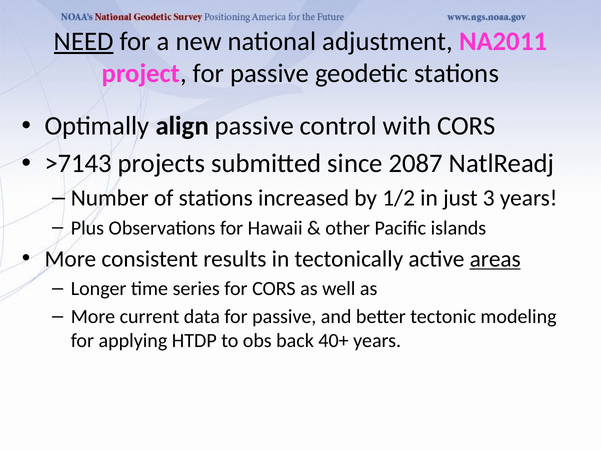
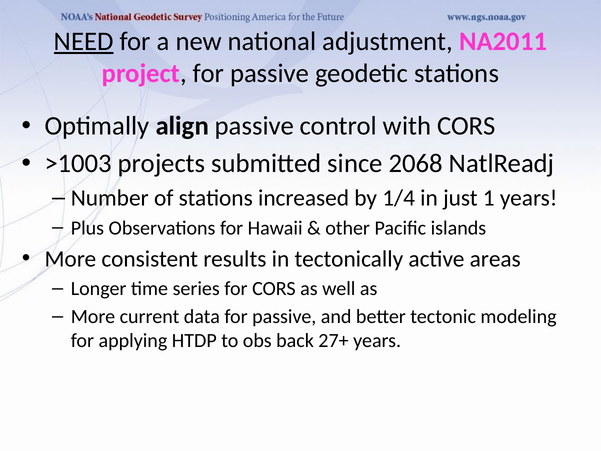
>7143: >7143 -> >1003 (78, 163)
2087: 2087 -> 2068 (416, 163)
1/2: 1/2 -> 1/4 (399, 198)
3: 3 -> 1 (489, 198)
areas underline: present -> none (495, 259)
40+: 40+ -> 27+ (334, 341)
